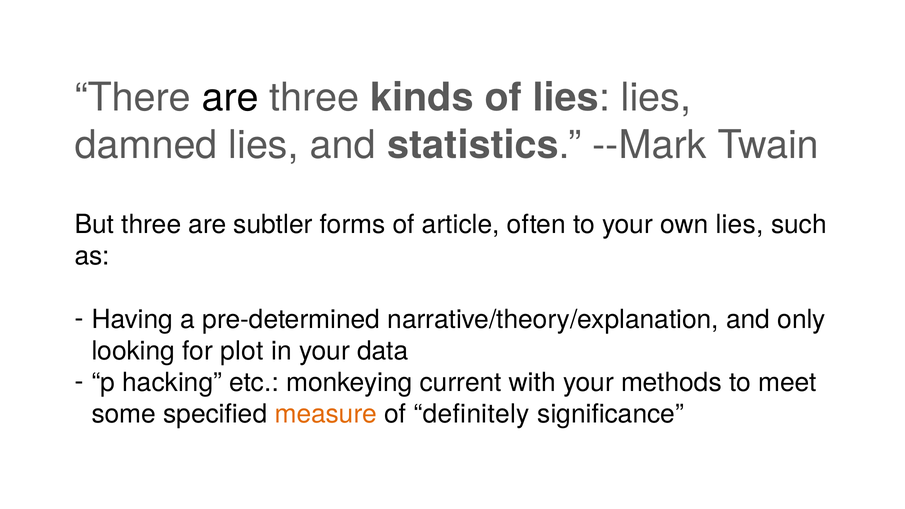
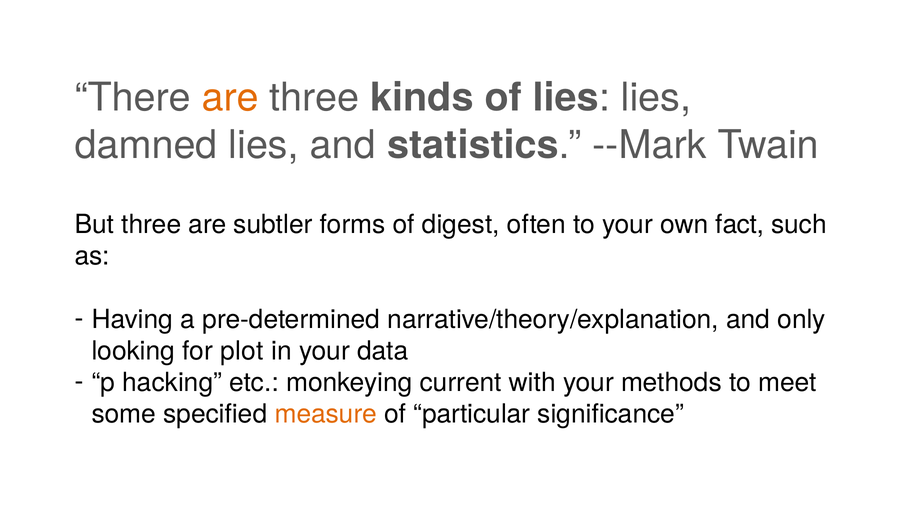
are colour: black -> orange (230, 98)
article: article -> digest (461, 225)
own lies: lies -> fact (740, 225)
definitely: definitely -> particular (472, 414)
